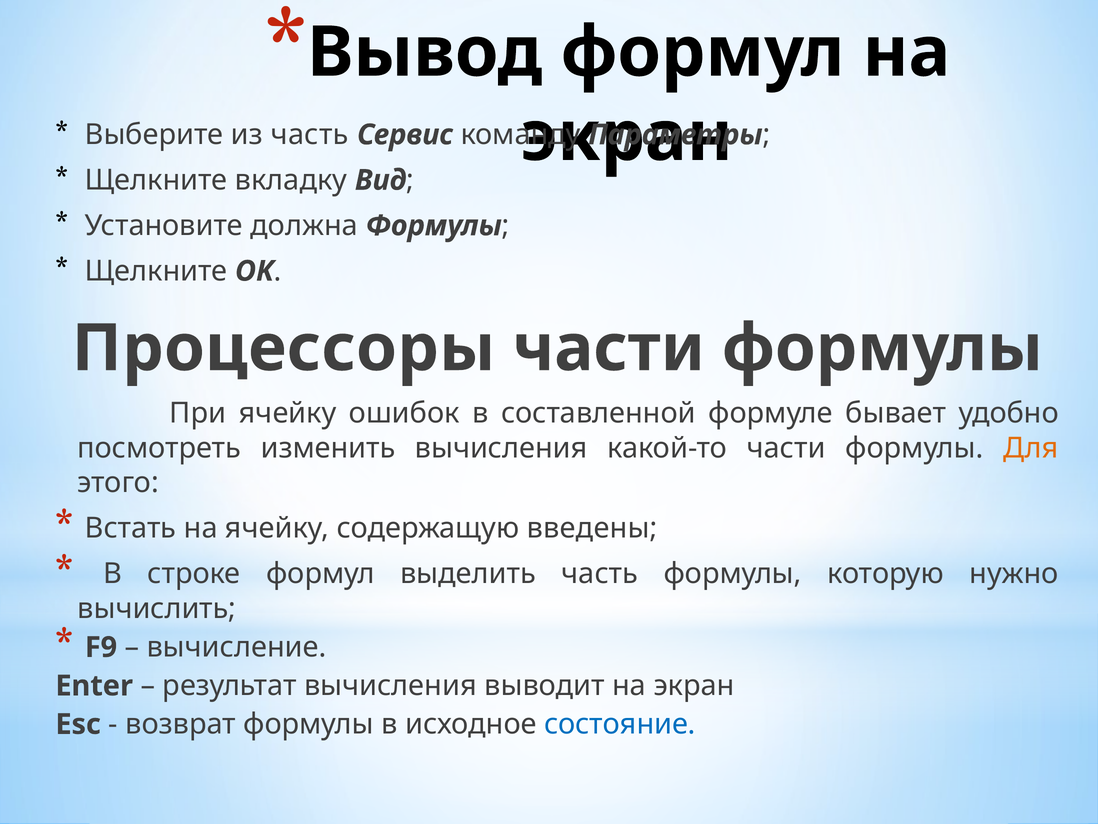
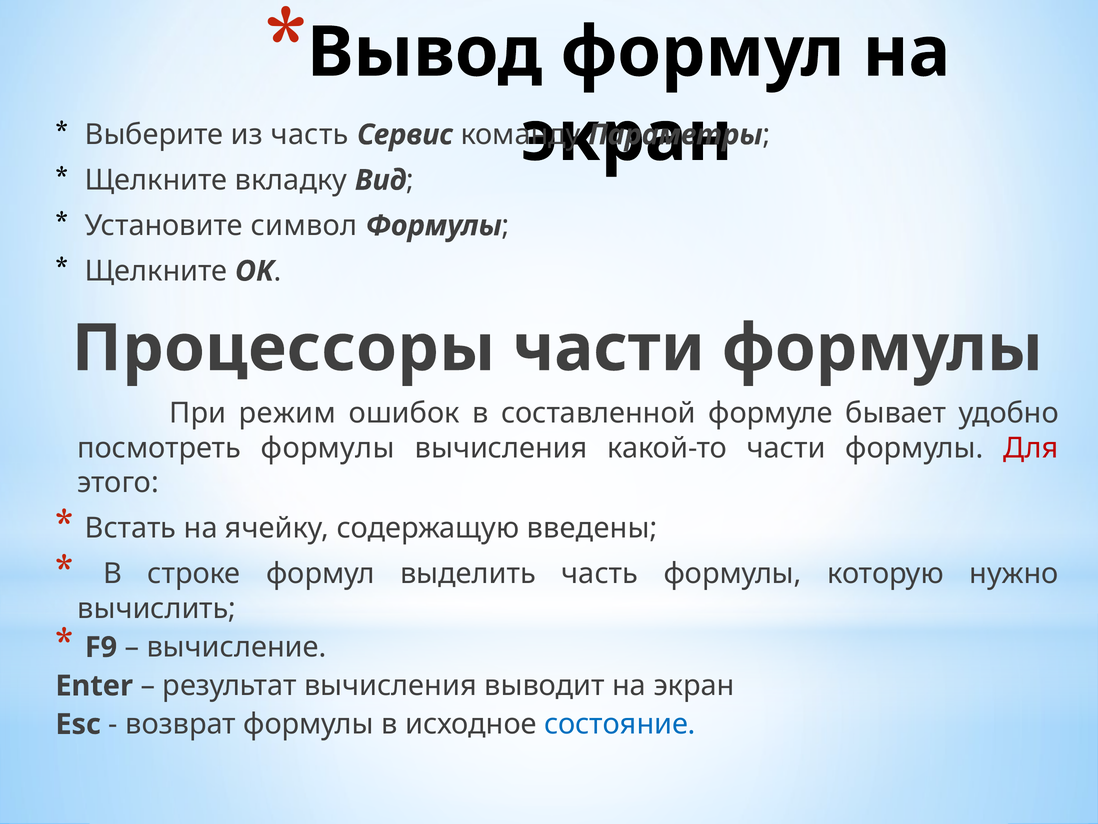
должна: должна -> символ (304, 226)
При ячейку: ячейку -> режим (287, 413)
посмотреть изменить: изменить -> формулы (328, 448)
Для colour: orange -> red (1031, 448)
